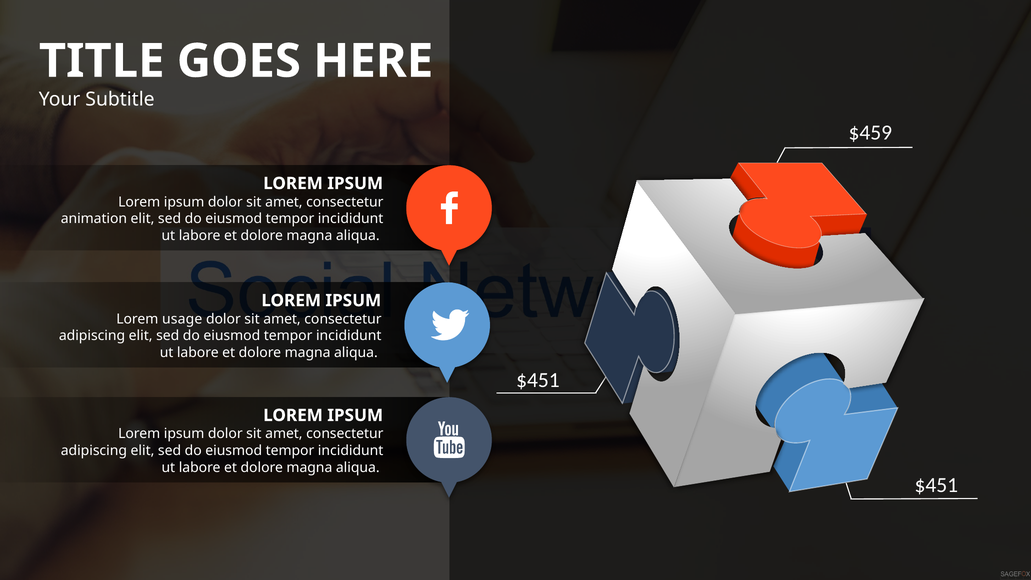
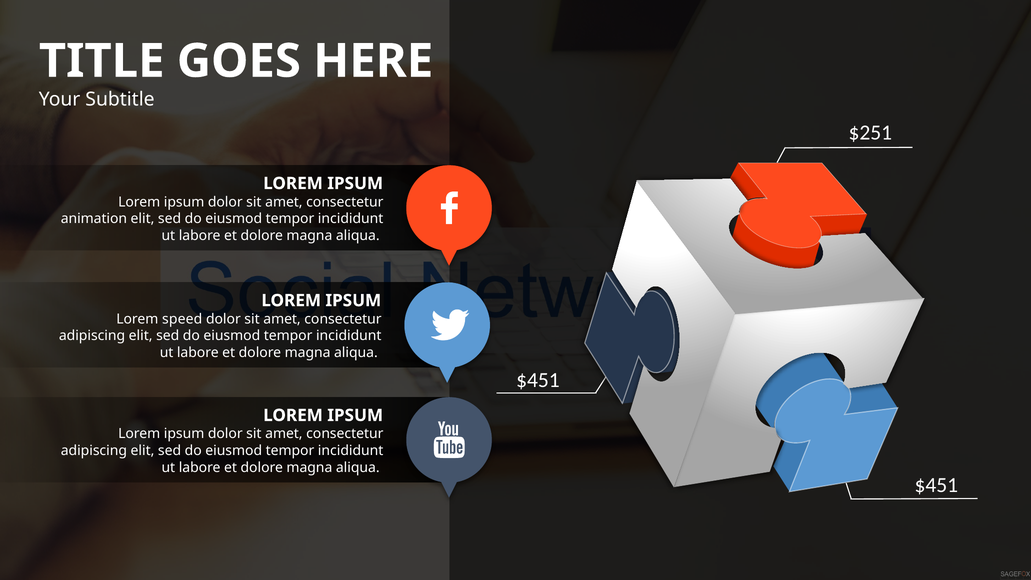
$459: $459 -> $251 (870, 133)
usage: usage -> speed (182, 319)
